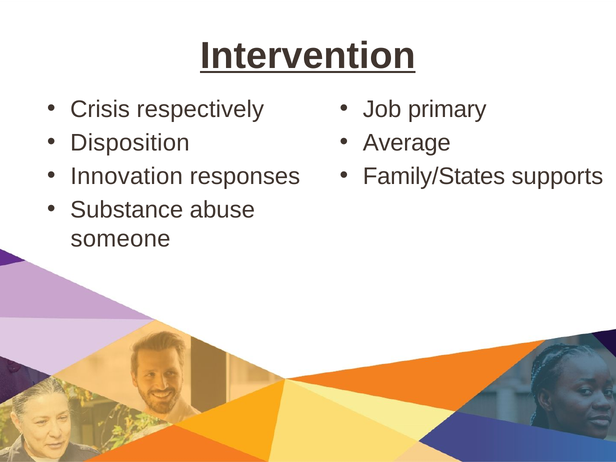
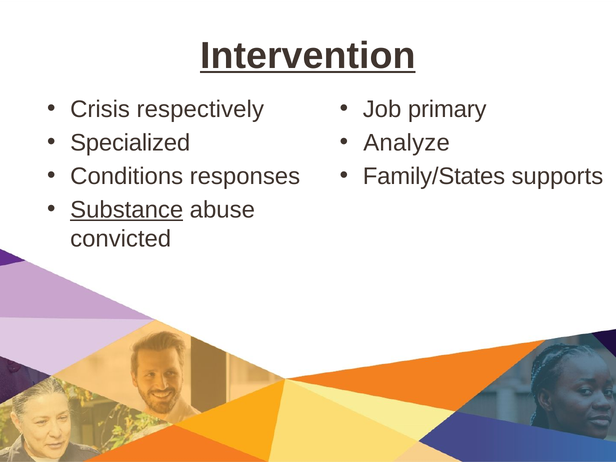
Disposition: Disposition -> Specialized (130, 143)
Average: Average -> Analyze (407, 143)
Innovation: Innovation -> Conditions (127, 176)
Substance underline: none -> present (127, 210)
someone: someone -> convicted (121, 239)
